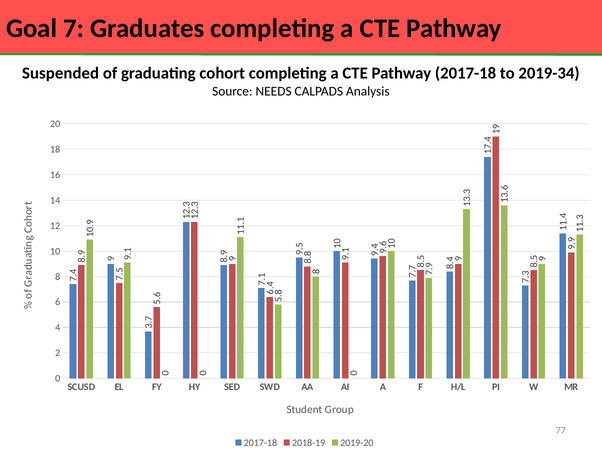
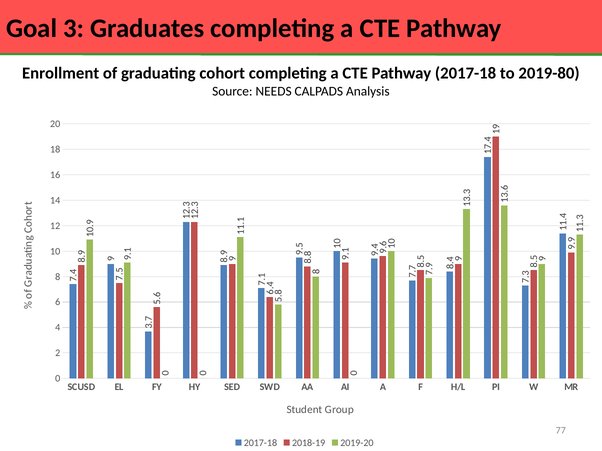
Goal 7: 7 -> 3 (74, 28)
Suspended: Suspended -> Enrollment (61, 73)
2019-34: 2019-34 -> 2019-80 (549, 73)
